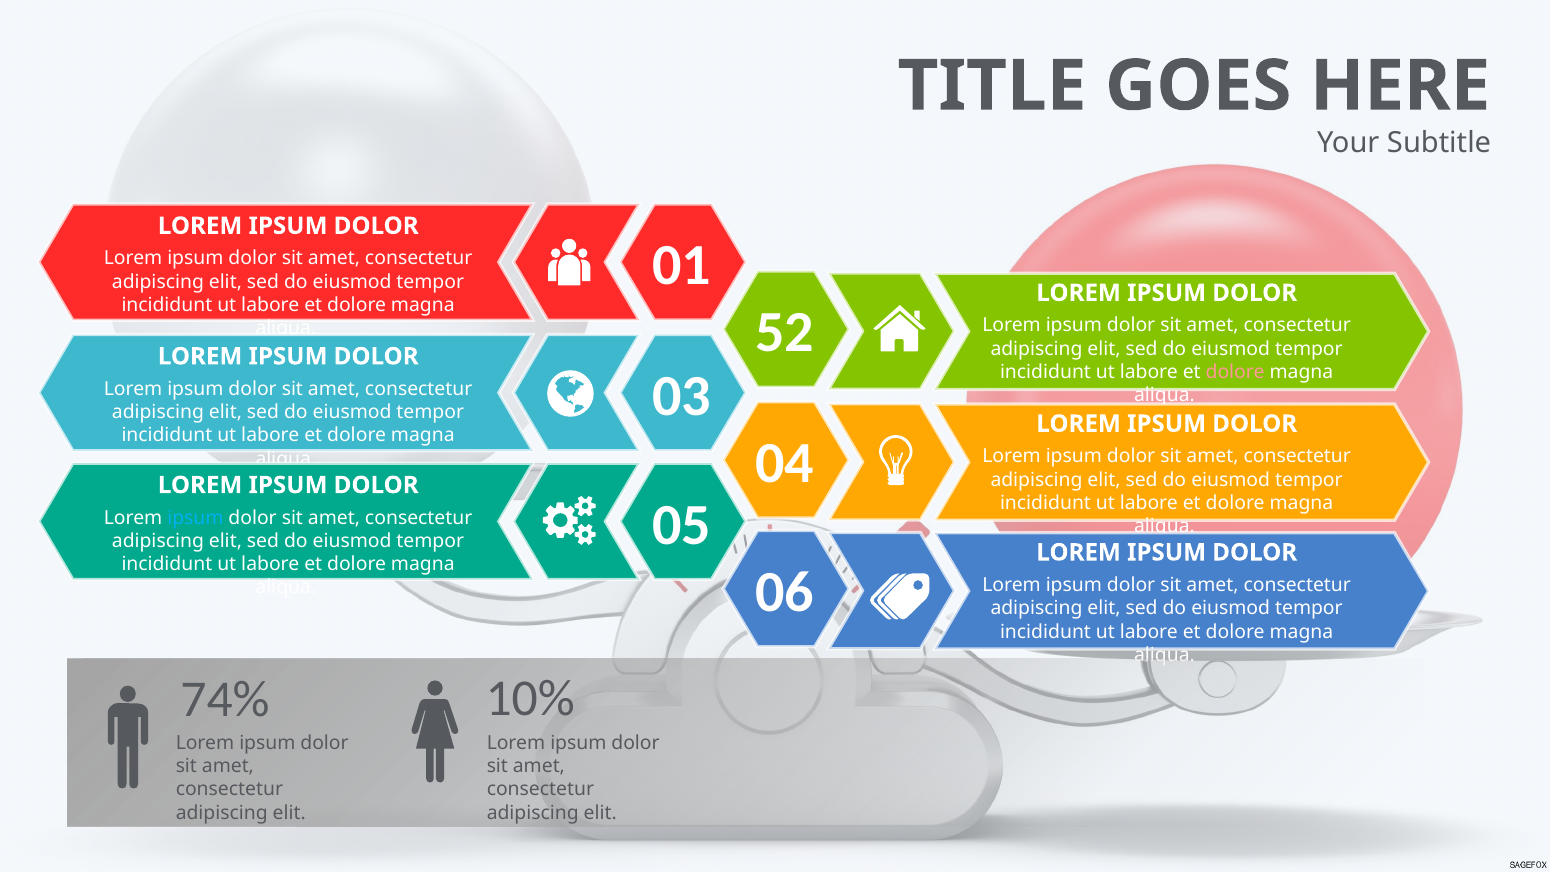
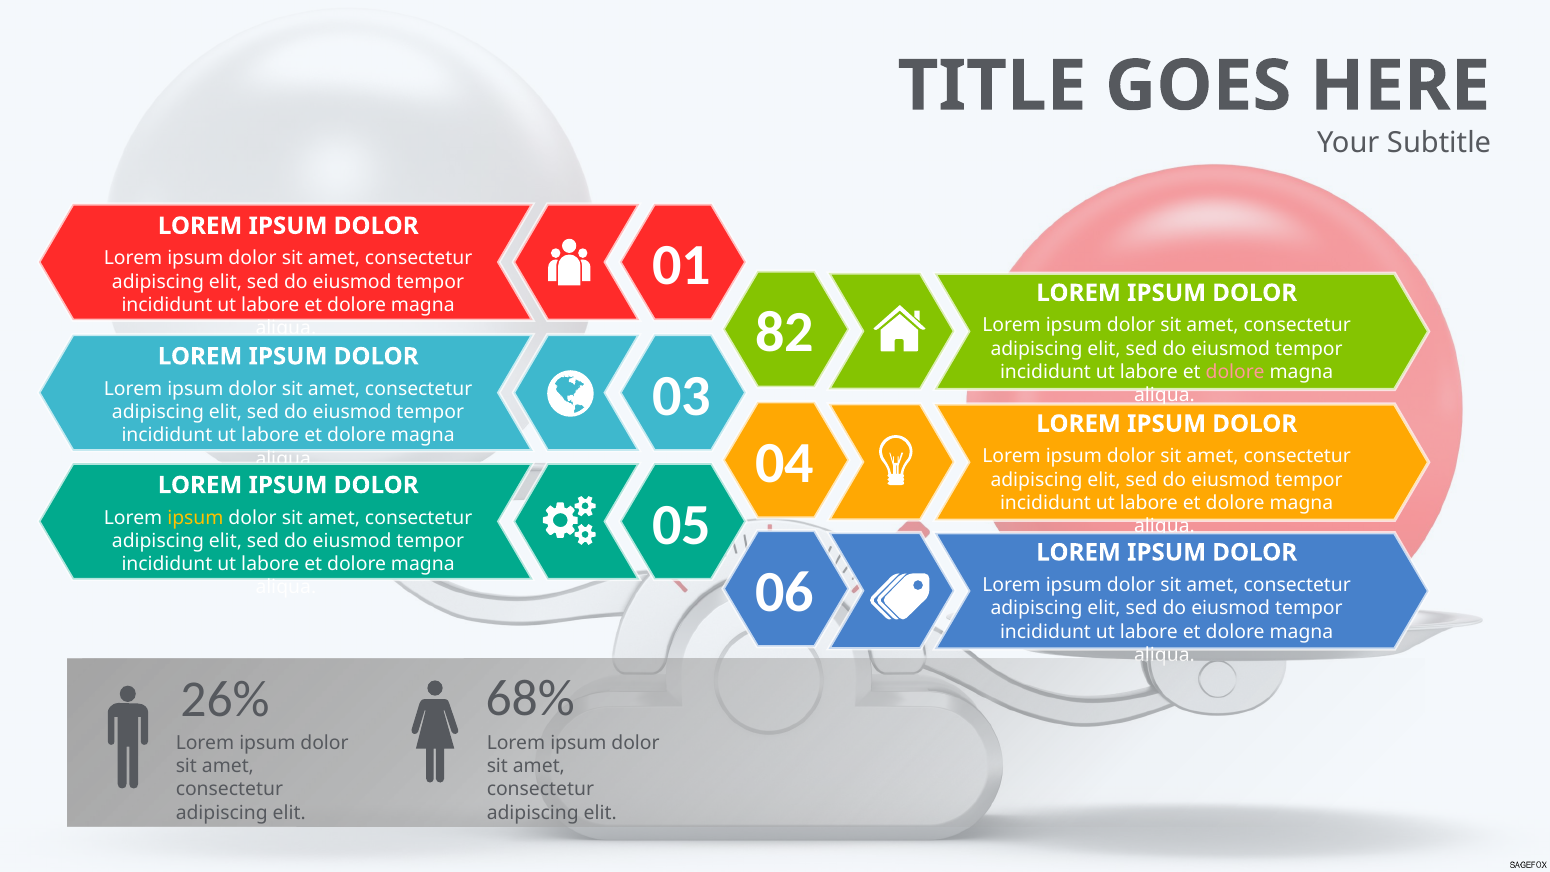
52: 52 -> 82 (785, 333)
ipsum colour: light blue -> yellow (195, 518)
10%: 10% -> 68% (530, 698)
74%: 74% -> 26% (225, 699)
